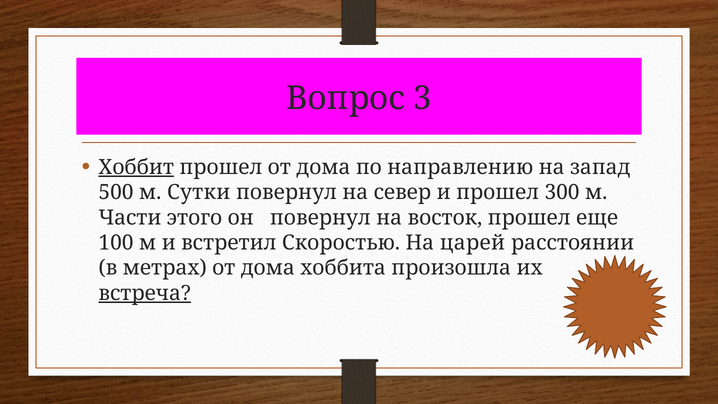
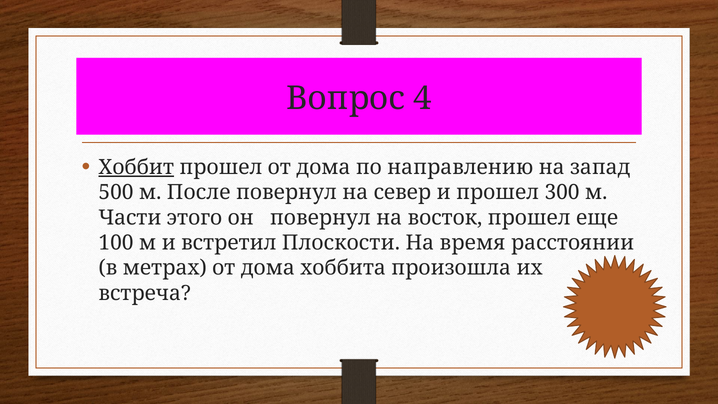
3: 3 -> 4 (422, 99)
Сутки: Сутки -> После (199, 192)
Скоростью: Скоростью -> Плоскости (341, 243)
царей: царей -> время (472, 243)
встреча underline: present -> none (145, 293)
